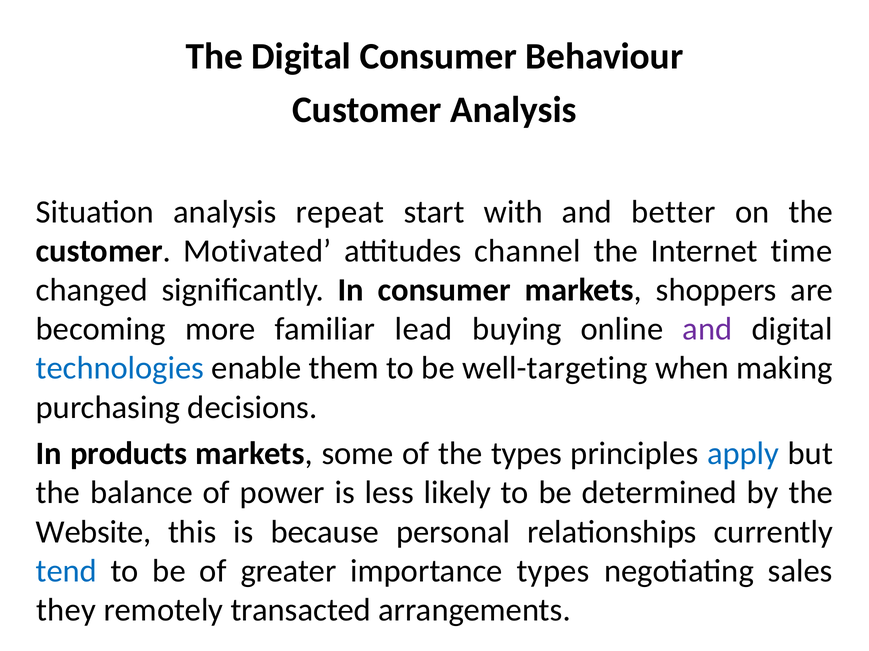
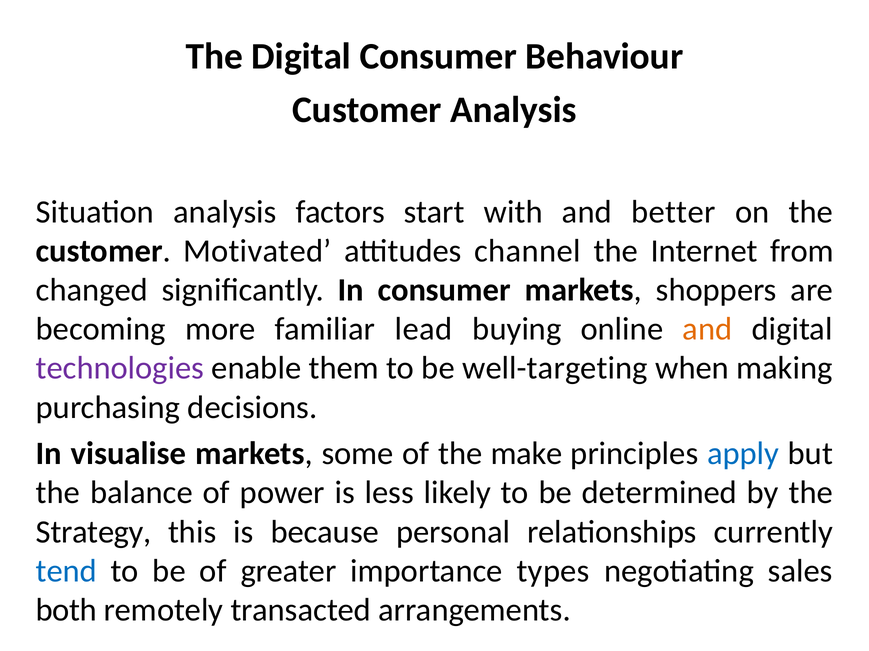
repeat: repeat -> factors (340, 212)
time: time -> from (802, 251)
and colour: purple -> orange (707, 329)
technologies colour: blue -> purple (120, 369)
products: products -> visualise (129, 454)
the types: types -> make (527, 454)
Website: Website -> Strategy (94, 532)
they: they -> both (66, 611)
